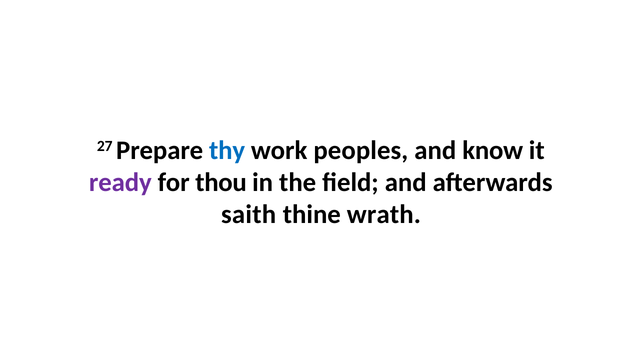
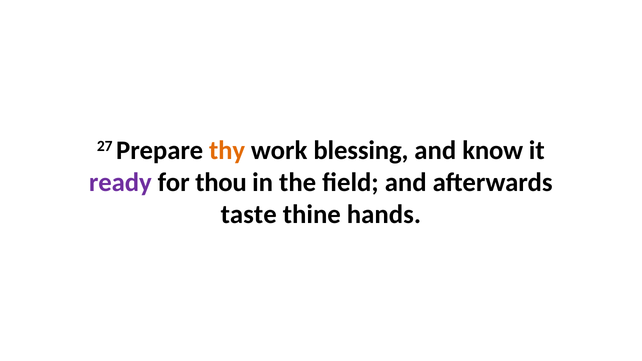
thy colour: blue -> orange (227, 150)
peoples: peoples -> blessing (361, 150)
saith: saith -> taste (249, 215)
wrath: wrath -> hands (384, 215)
